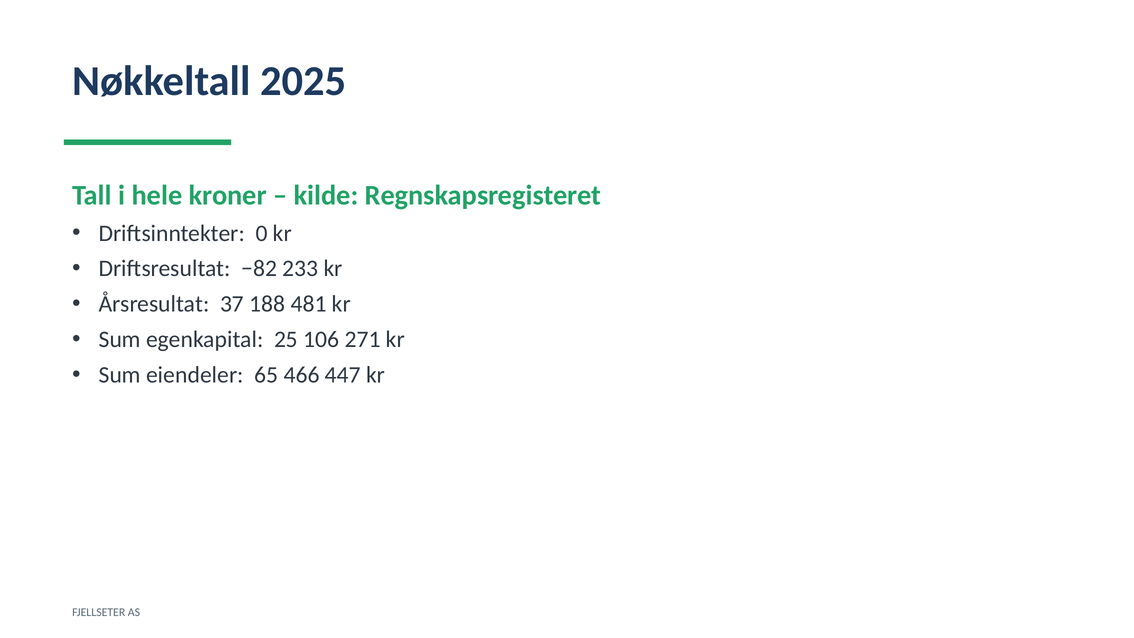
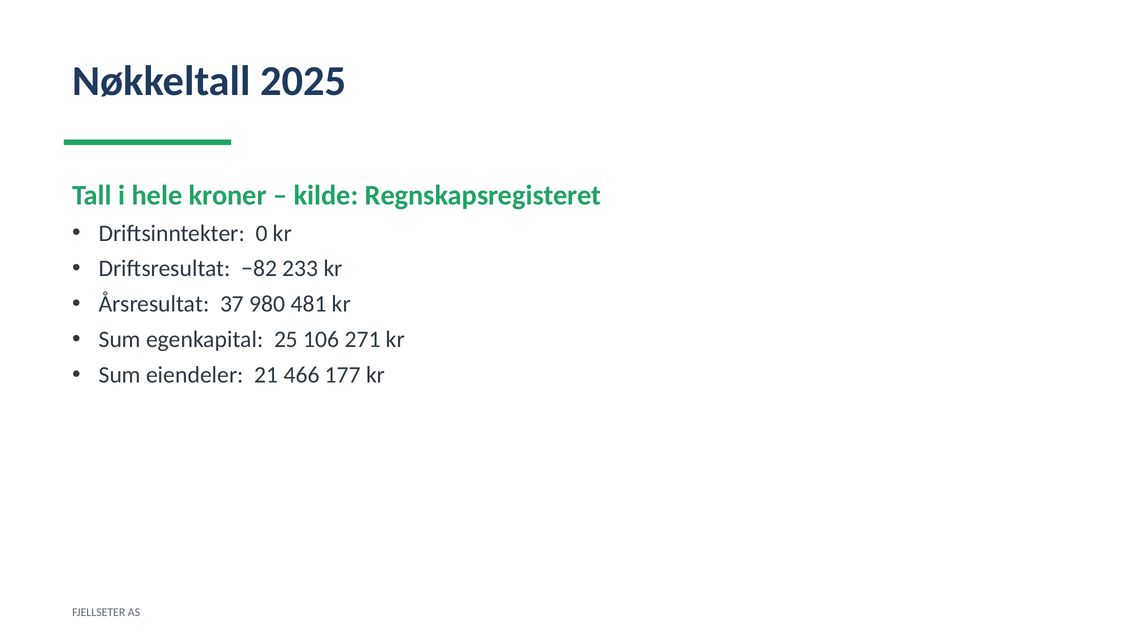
188: 188 -> 980 (267, 304)
65: 65 -> 21 (266, 375)
447: 447 -> 177 (343, 375)
